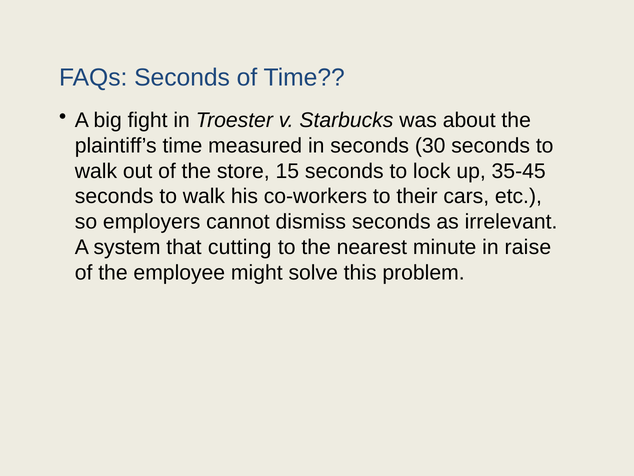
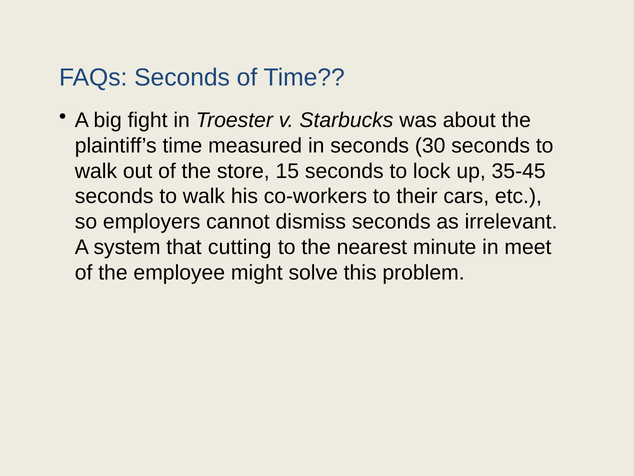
raise: raise -> meet (528, 247)
